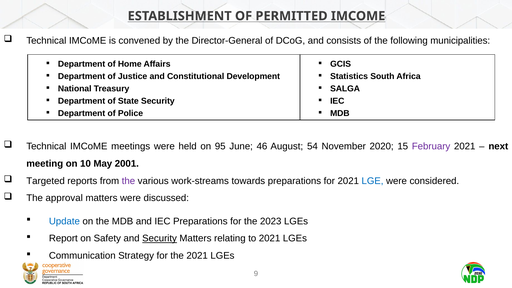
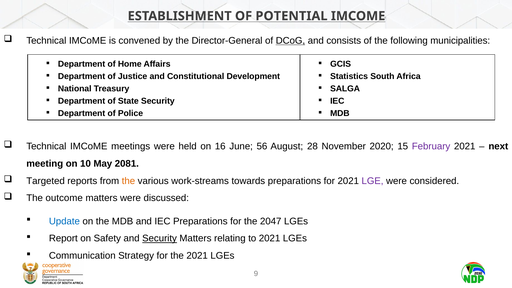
PERMITTED: PERMITTED -> POTENTIAL (292, 16)
DCoG underline: none -> present (290, 41)
95: 95 -> 16 (220, 146)
46: 46 -> 56 (262, 146)
54: 54 -> 28 (312, 146)
2001: 2001 -> 2081 (127, 164)
the colour: purple -> orange (128, 181)
LGE colour: blue -> purple (373, 181)
approval: approval -> outcome (64, 198)
2023: 2023 -> 2047 (271, 221)
